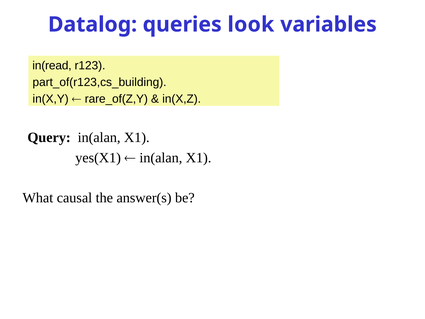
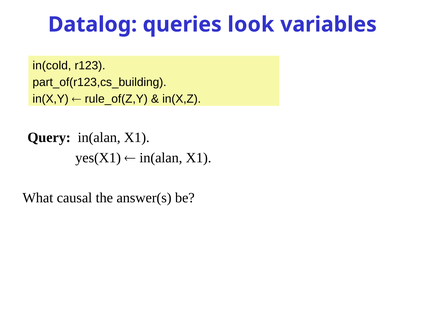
in(read: in(read -> in(cold (52, 66)
rare_of(Z,Y: rare_of(Z,Y -> rule_of(Z,Y (116, 99)
